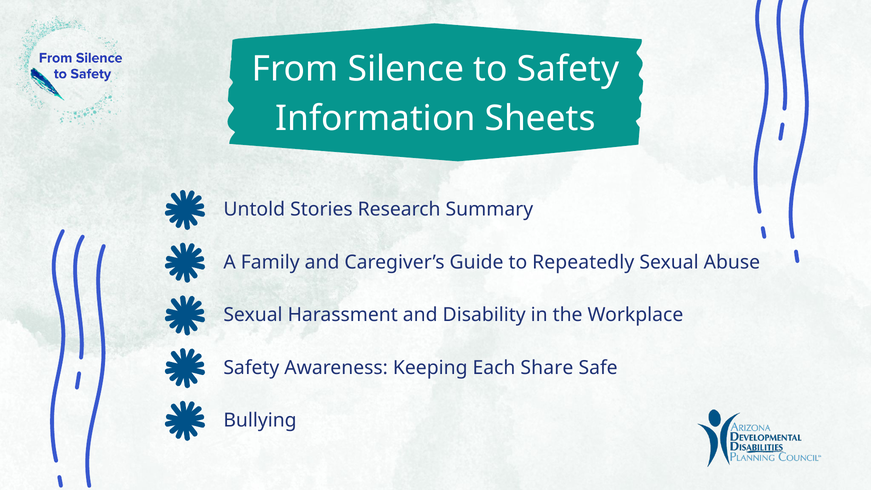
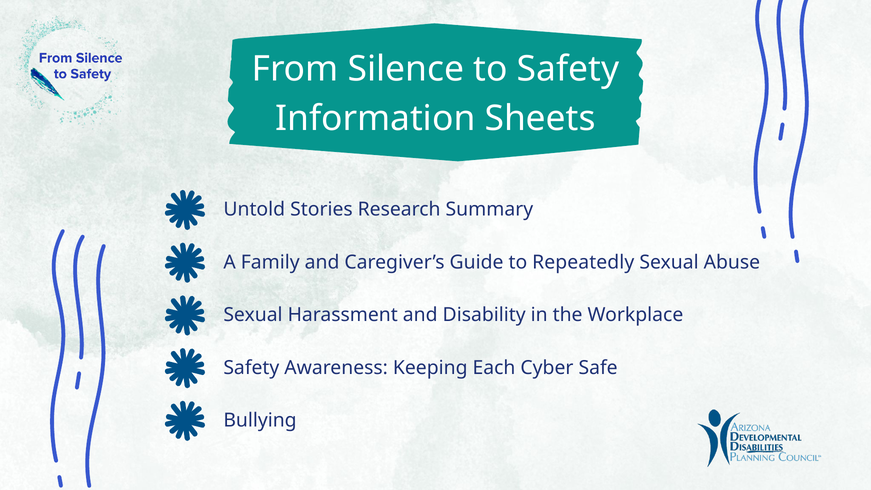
Share: Share -> Cyber (547, 368)
